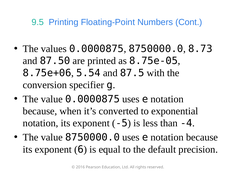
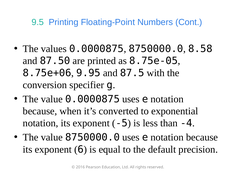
8.73: 8.73 -> 8.58 (200, 49)
5.54: 5.54 -> 9.95 (88, 73)
